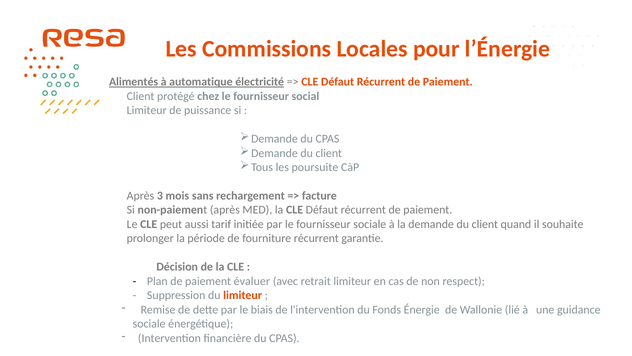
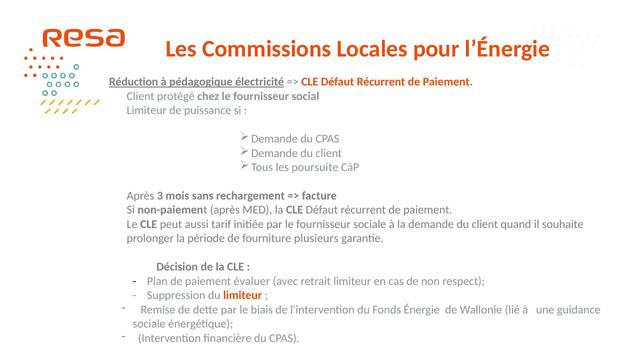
Alimentés: Alimentés -> Réduction (134, 82)
automatique: automatique -> pédagogique (201, 82)
fourniture récurrent: récurrent -> plusieurs (316, 238)
